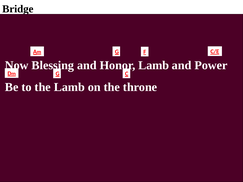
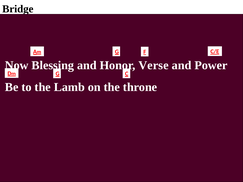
Honor Lamb: Lamb -> Verse (154, 65)
